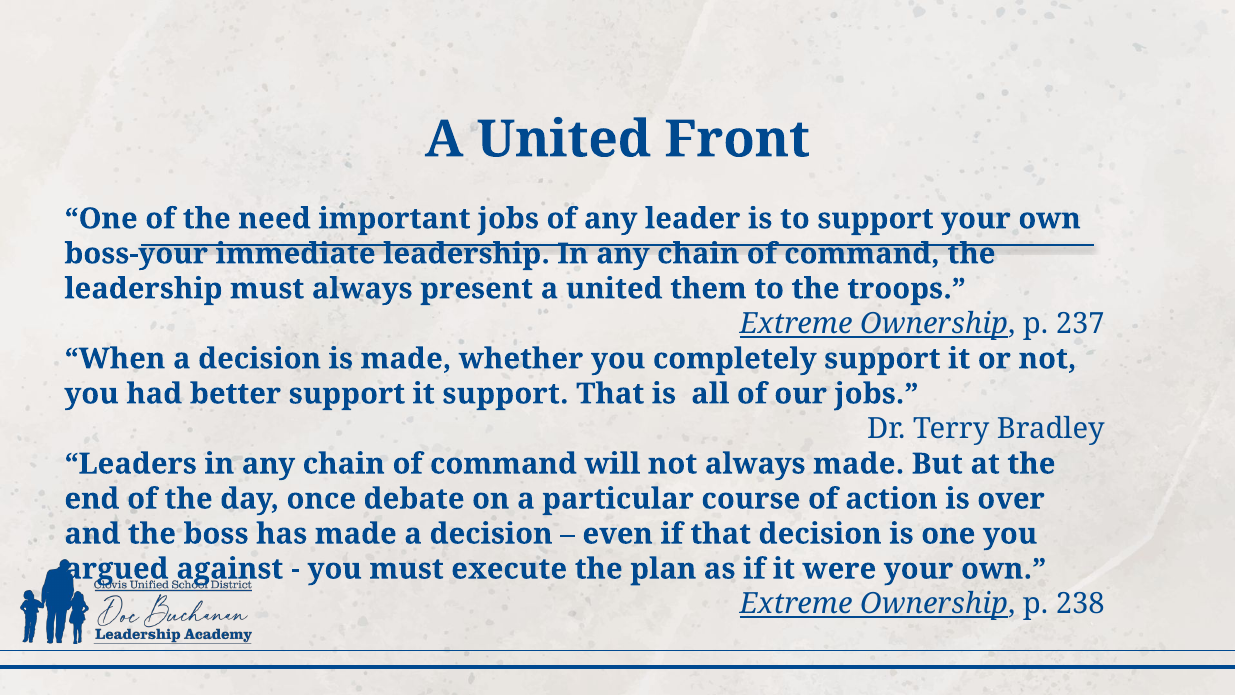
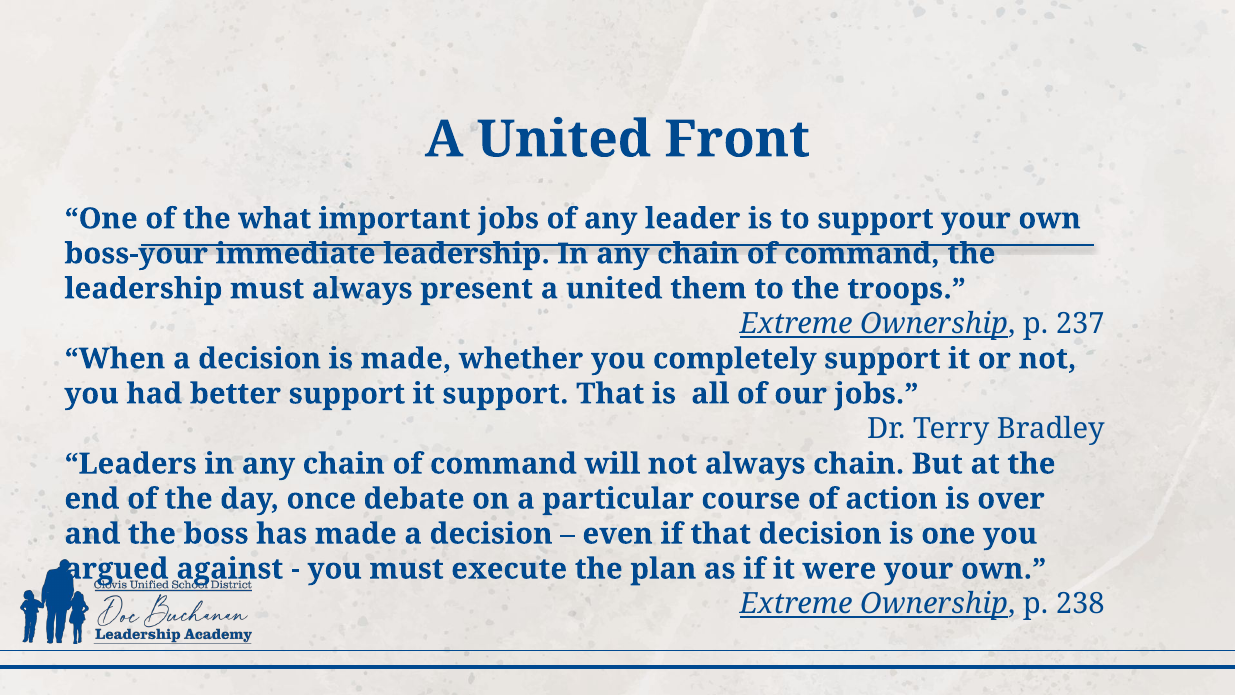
need: need -> what (275, 219)
always made: made -> chain (859, 464)
